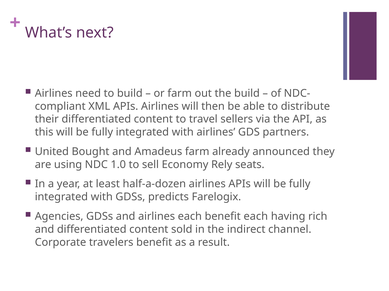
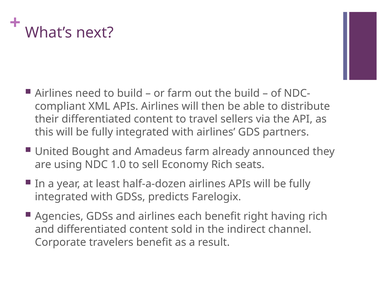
Economy Rely: Rely -> Rich (222, 165)
benefit each: each -> right (256, 217)
